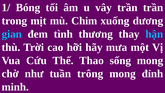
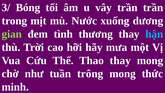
1/: 1/ -> 3/ (6, 8)
Chim: Chim -> Nước (84, 21)
gian colour: light blue -> light green (12, 34)
Thao sống: sống -> thay (120, 60)
đỉnh: đỉnh -> thức (152, 74)
